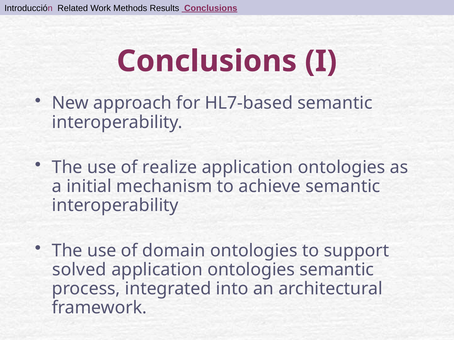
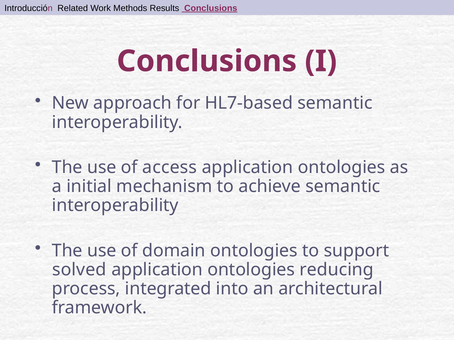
realize: realize -> access (170, 168)
ontologies semantic: semantic -> reducing (337, 270)
